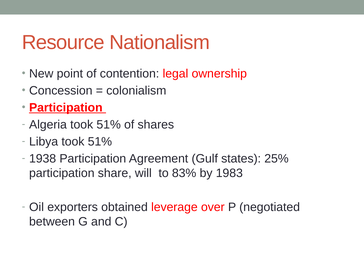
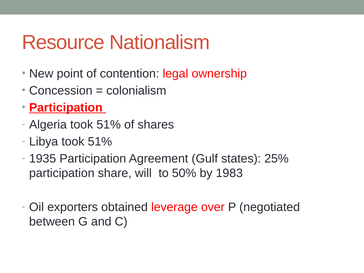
1938: 1938 -> 1935 (43, 159)
83%: 83% -> 50% (184, 173)
